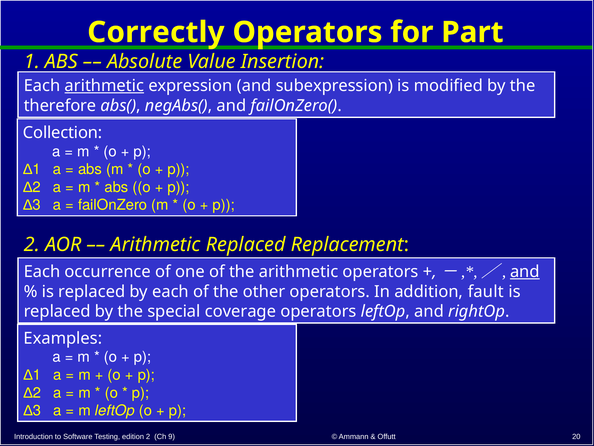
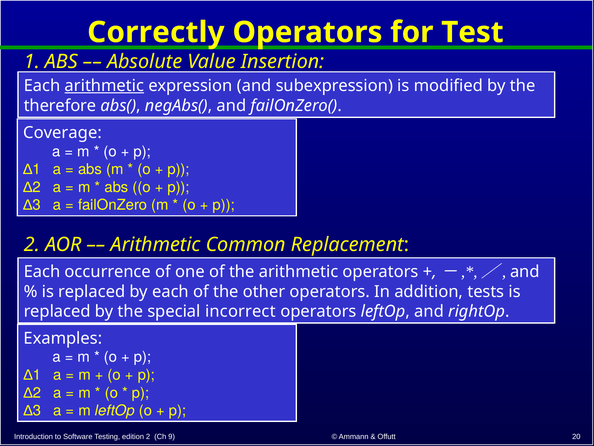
Part: Part -> Test (472, 32)
Collection: Collection -> Coverage (63, 133)
Arithmetic Replaced: Replaced -> Common (246, 244)
and underline: present -> none (525, 271)
fault: fault -> tests (486, 291)
coverage: coverage -> incorrect (240, 311)
